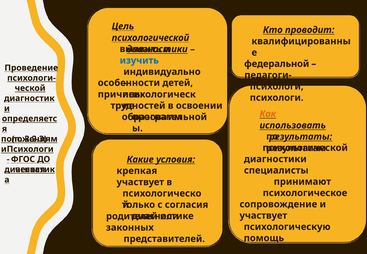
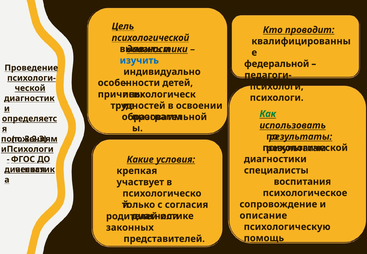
Как colour: orange -> green (268, 114)
принимают: принимают -> воспитания (302, 182)
участвует: участвует -> описание (263, 216)
